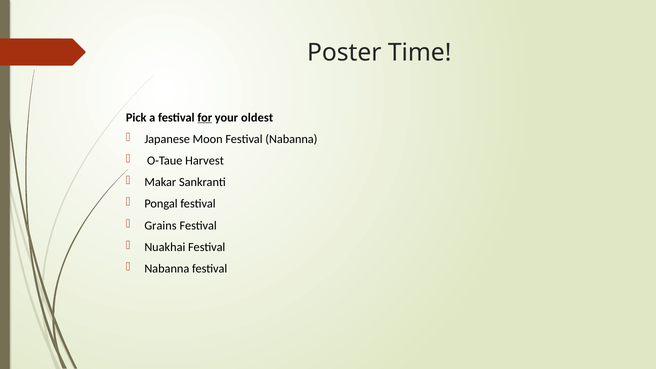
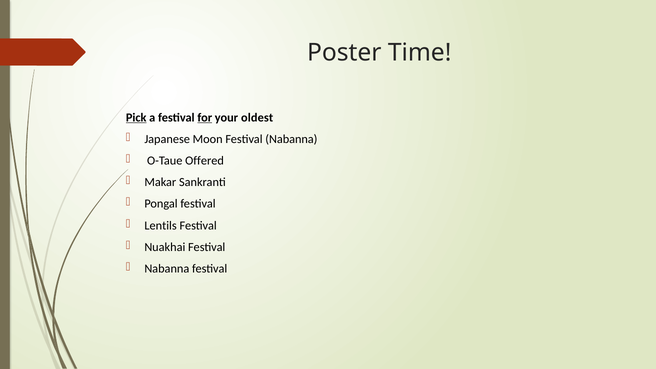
Pick underline: none -> present (136, 118)
Harvest: Harvest -> Offered (205, 161)
Grains: Grains -> Lentils (161, 226)
